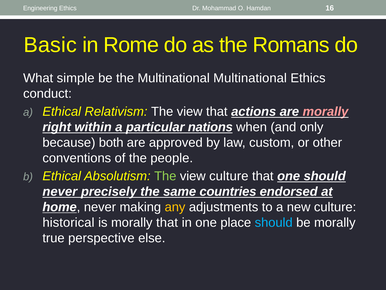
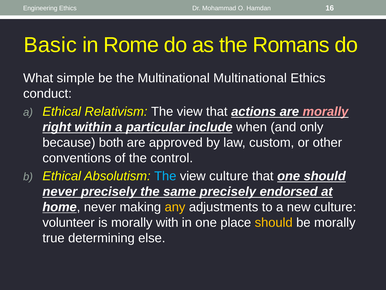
nations: nations -> include (210, 127)
people: people -> control (172, 158)
The colour: light green -> light blue (165, 176)
same countries: countries -> precisely (228, 191)
historical: historical -> volunteer (69, 222)
morally that: that -> with (167, 222)
should colour: light blue -> yellow (274, 222)
perspective: perspective -> determining (101, 238)
